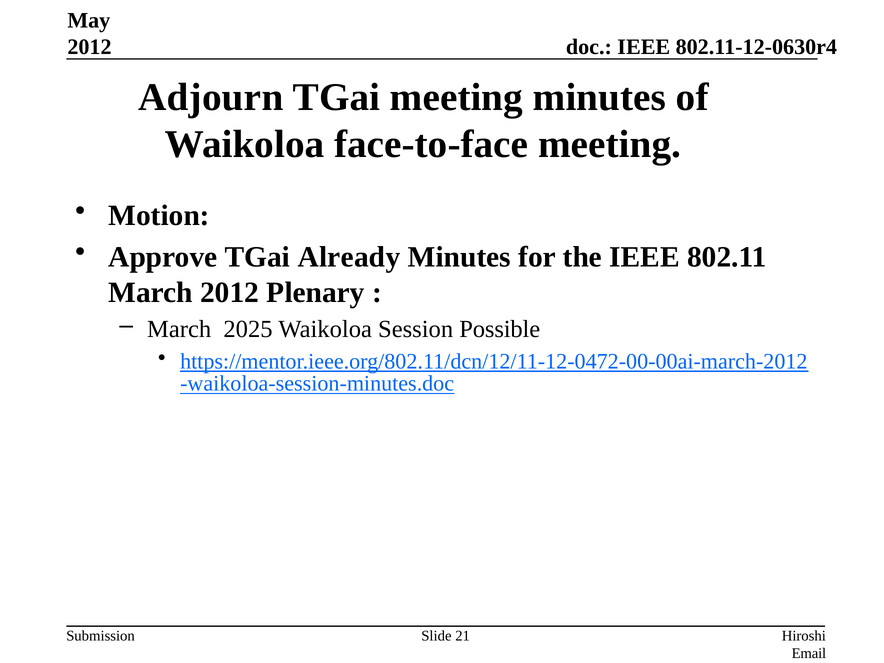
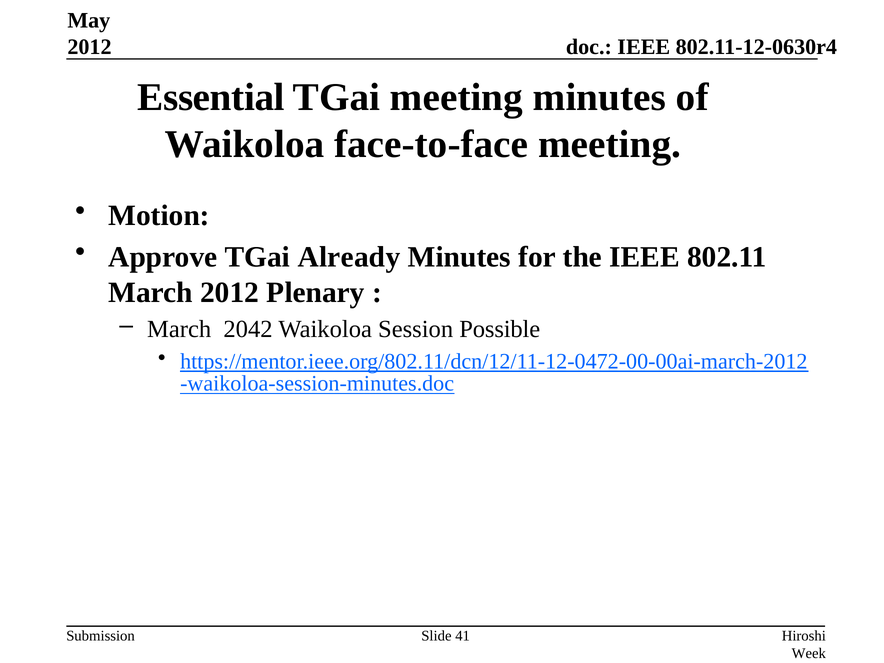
Adjourn: Adjourn -> Essential (211, 97)
2025: 2025 -> 2042 (248, 329)
21: 21 -> 41 (463, 636)
Email: Email -> Week (809, 654)
